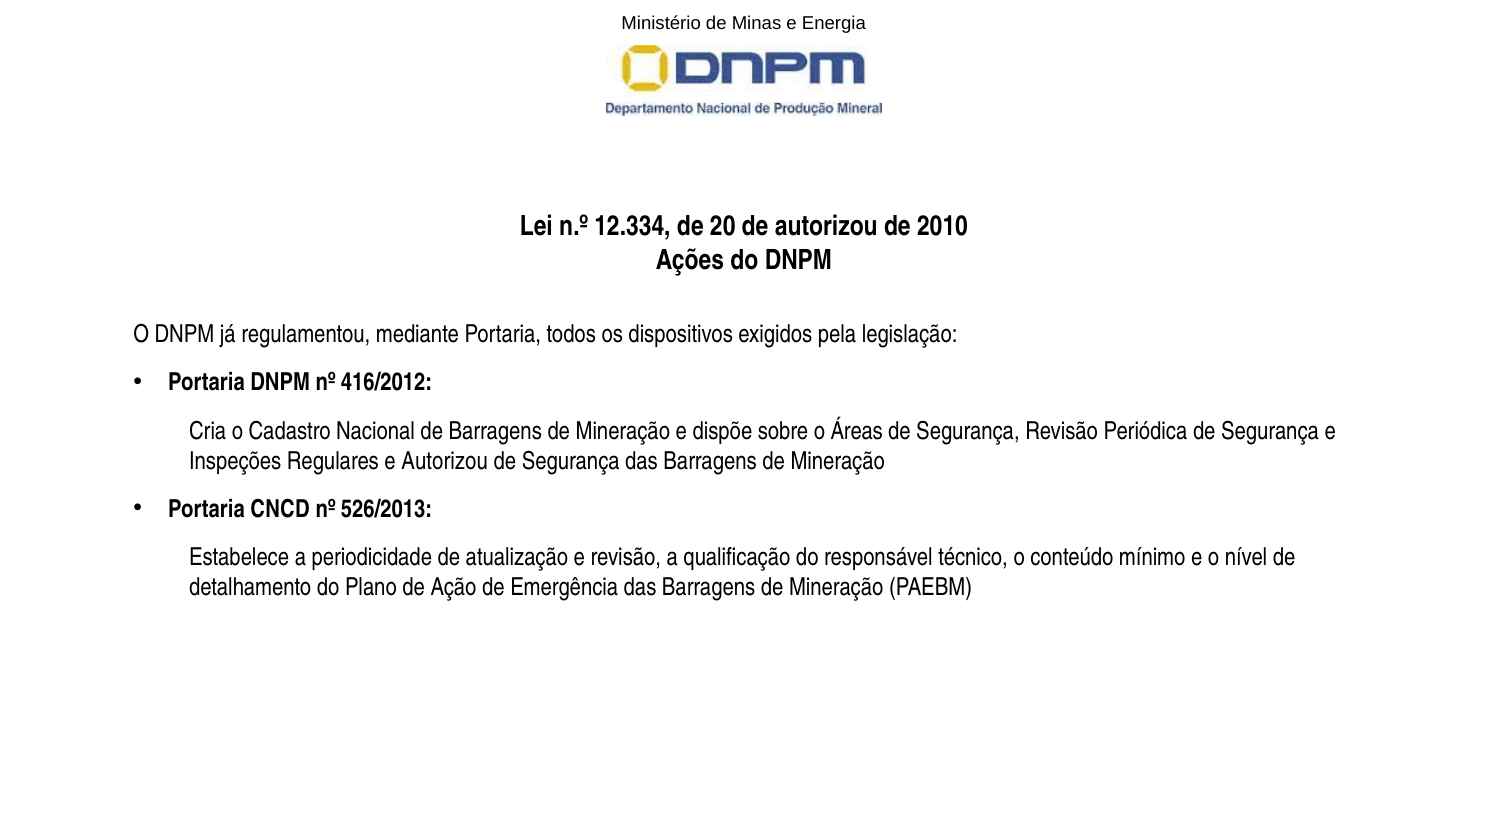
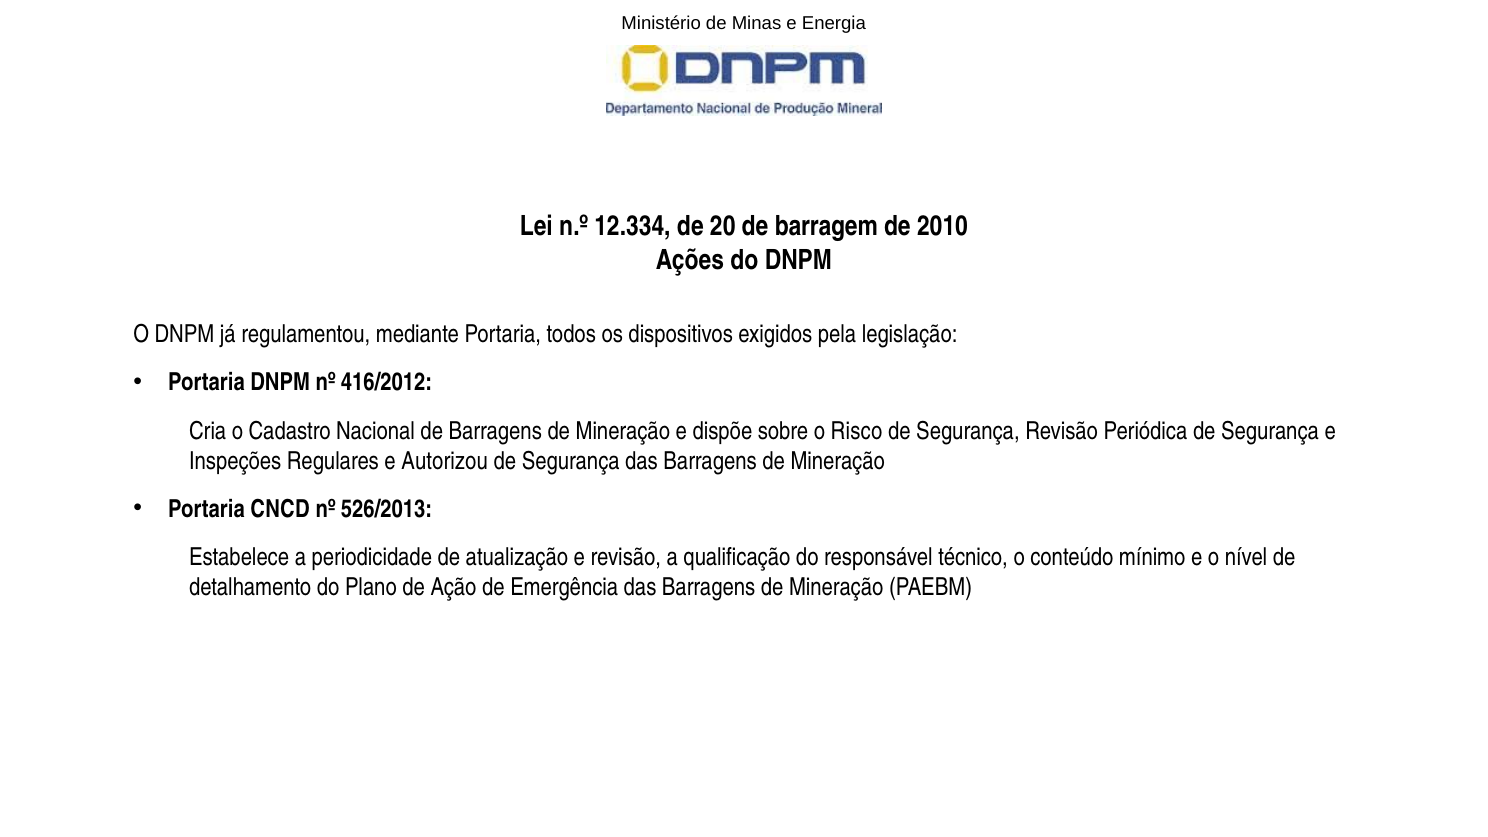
de autorizou: autorizou -> barragem (826, 227)
Áreas: Áreas -> Risco (857, 431)
